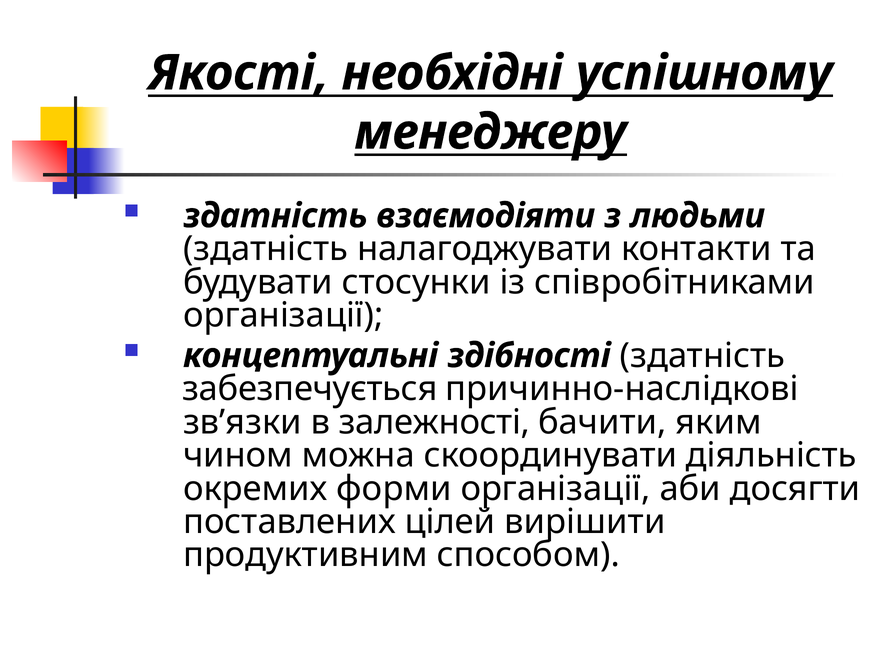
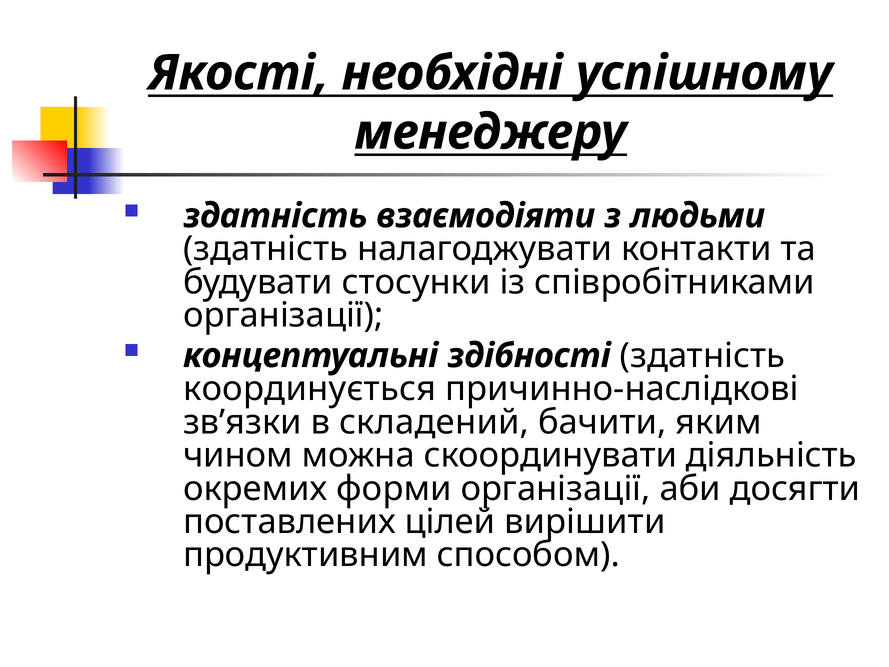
забезпечується: забезпечується -> координується (310, 389)
залежності: залежності -> складений (434, 422)
